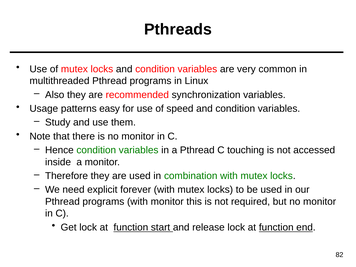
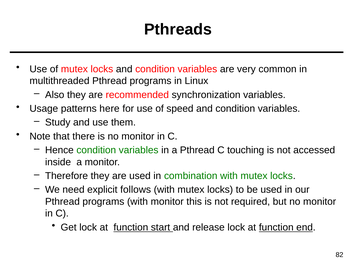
easy: easy -> here (109, 109)
forever: forever -> follows (136, 190)
